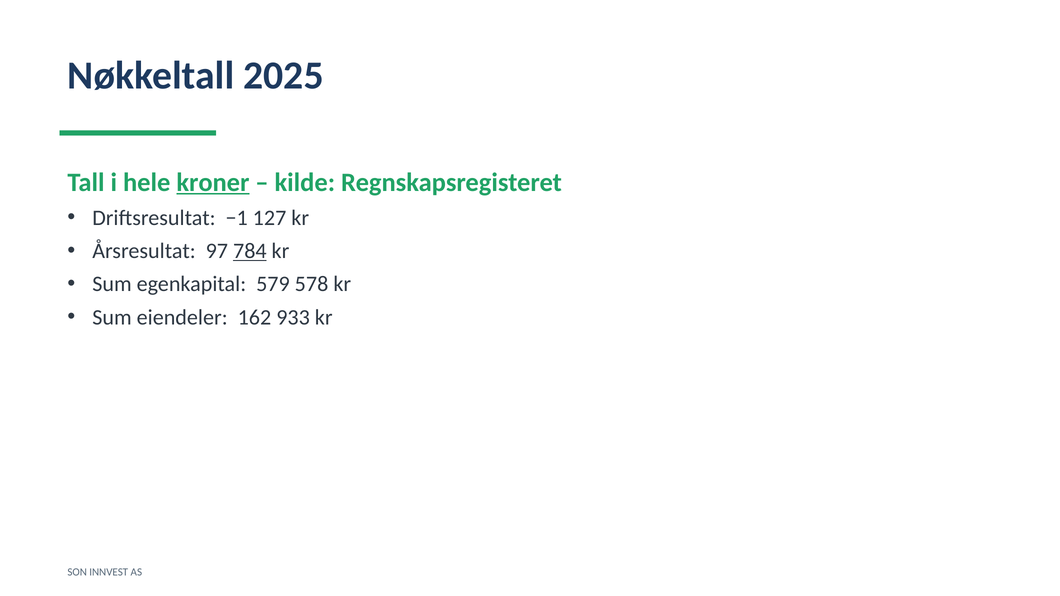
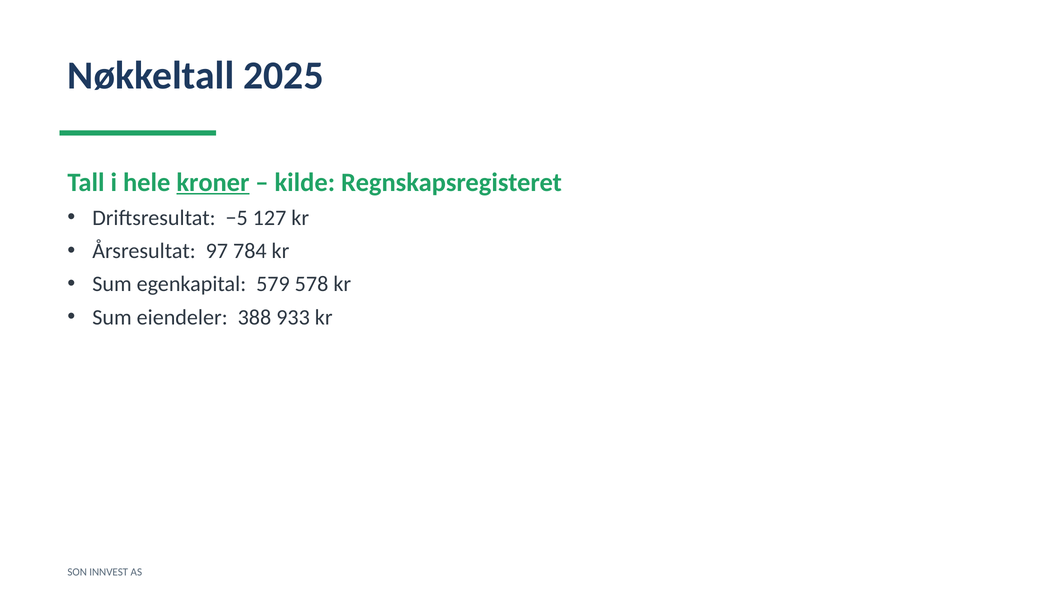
−1: −1 -> −5 (237, 218)
784 underline: present -> none (250, 251)
162: 162 -> 388 (254, 317)
